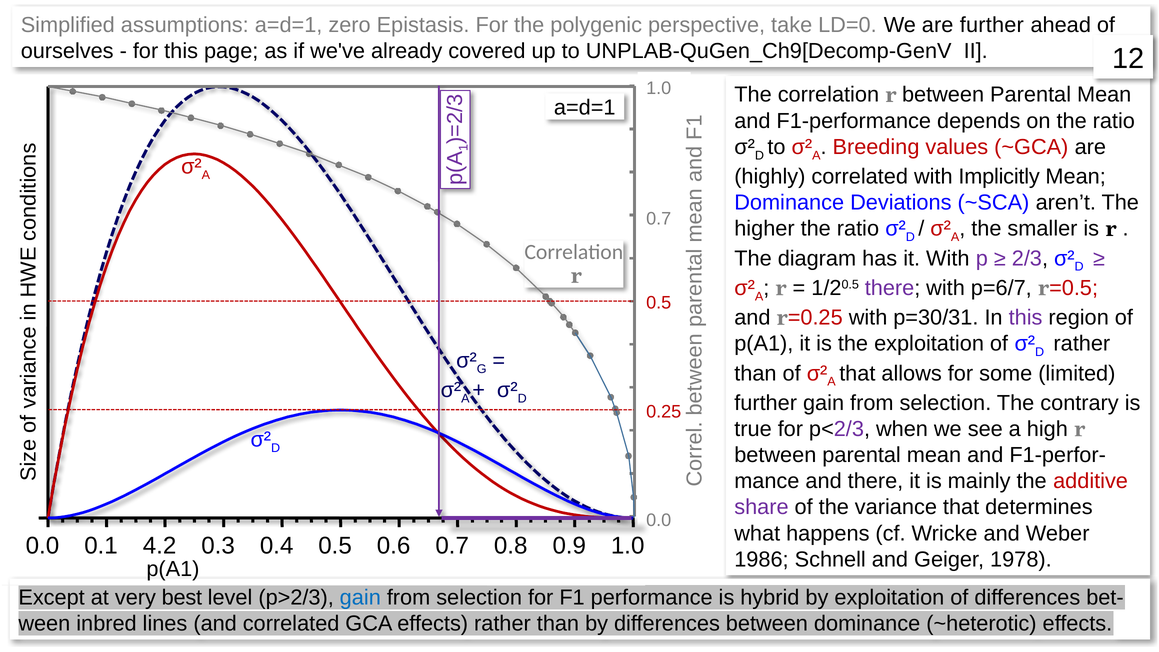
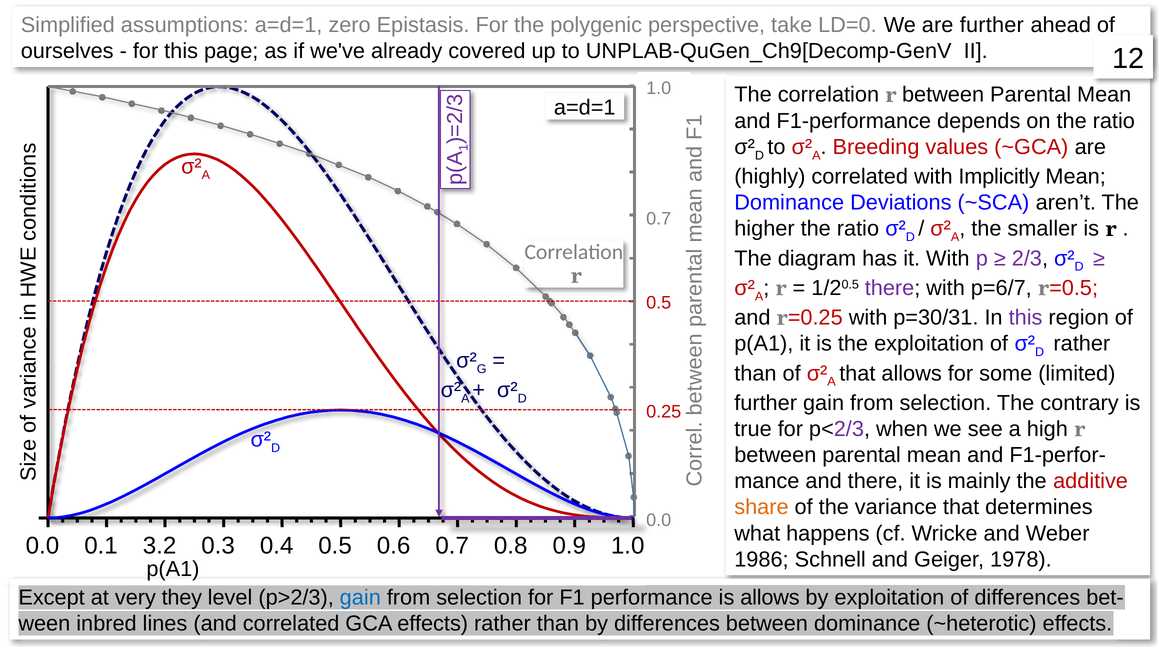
share colour: purple -> orange (761, 507)
4.2: 4.2 -> 3.2 (160, 546)
best: best -> they (182, 597)
is hybrid: hybrid -> allows (770, 597)
